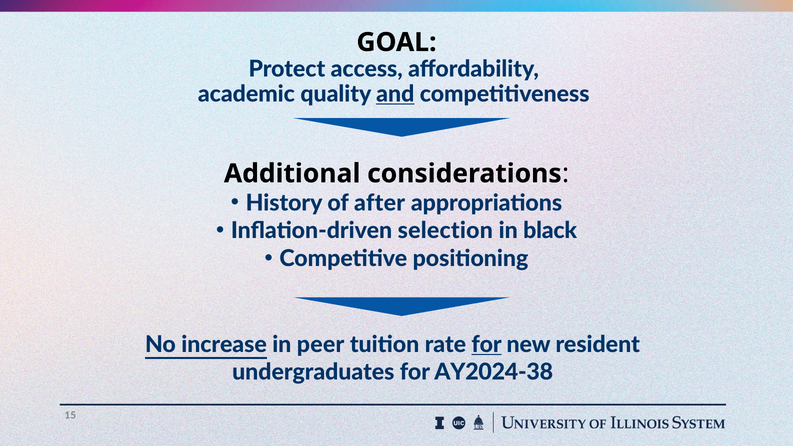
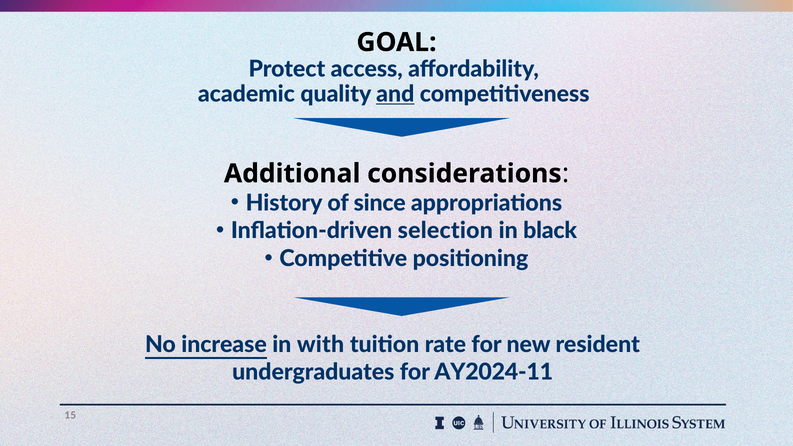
after: after -> since (380, 203)
peer: peer -> with (321, 345)
for underline: present -> none (487, 345)
AY2024-38: AY2024-38 -> AY2024-11 (494, 372)
